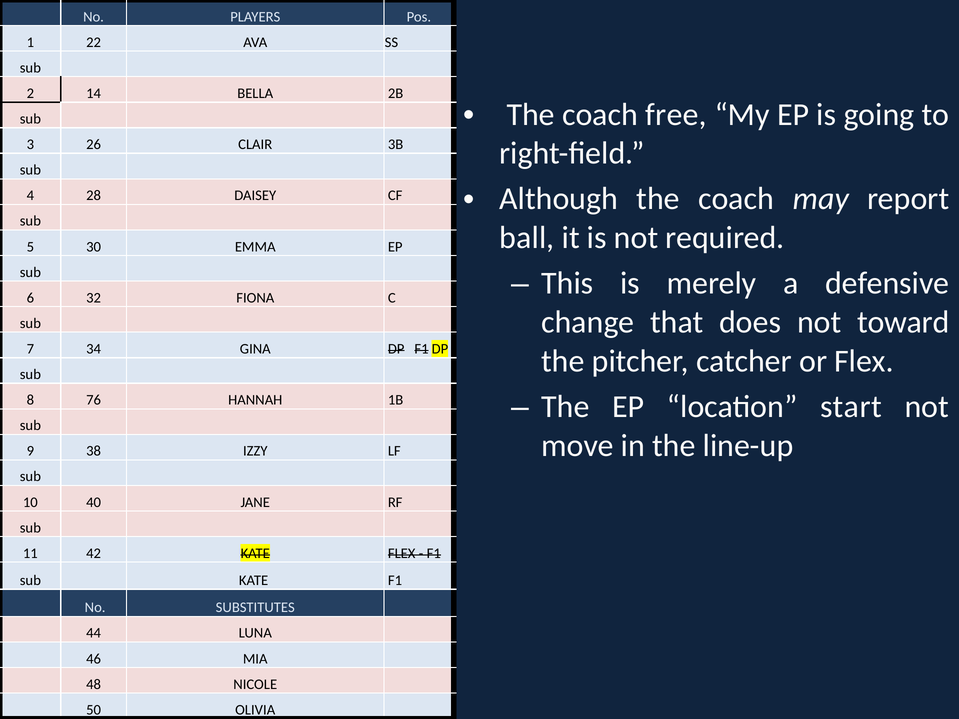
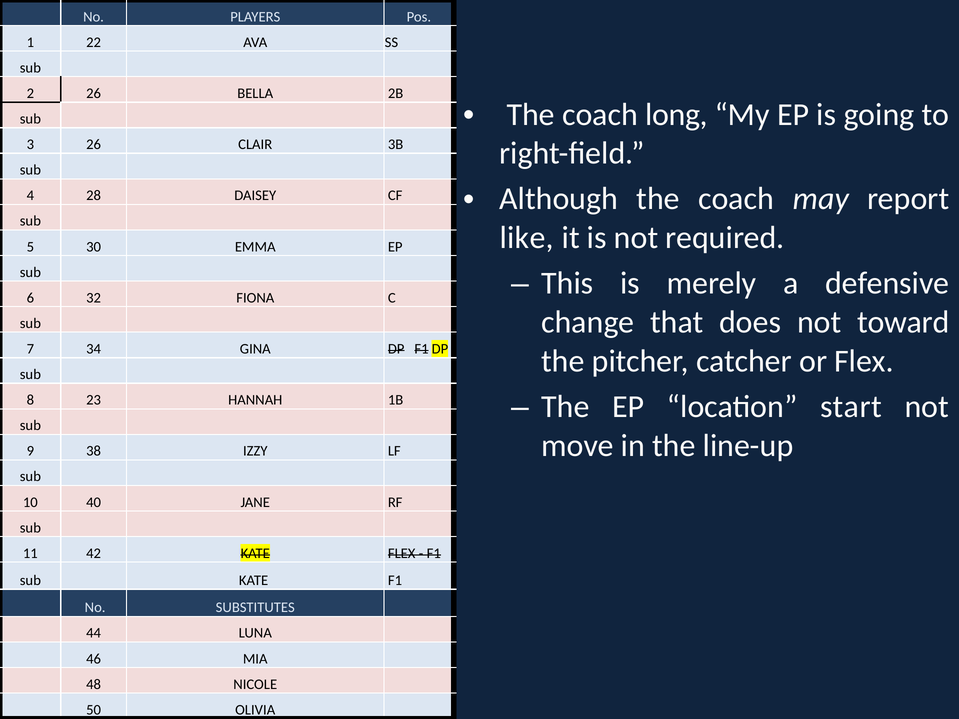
2 14: 14 -> 26 (94, 93)
free: free -> long (676, 114)
ball: ball -> like (527, 238)
76: 76 -> 23 (94, 400)
